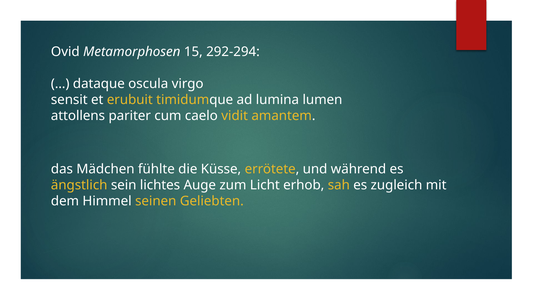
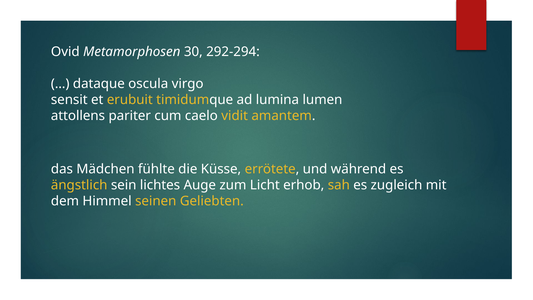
15: 15 -> 30 (193, 52)
